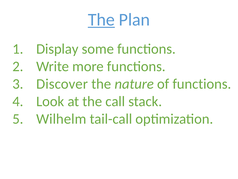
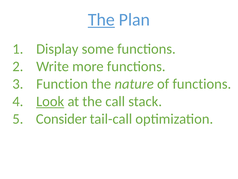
Discover: Discover -> Function (62, 84)
Look underline: none -> present (50, 101)
Wilhelm: Wilhelm -> Consider (61, 119)
